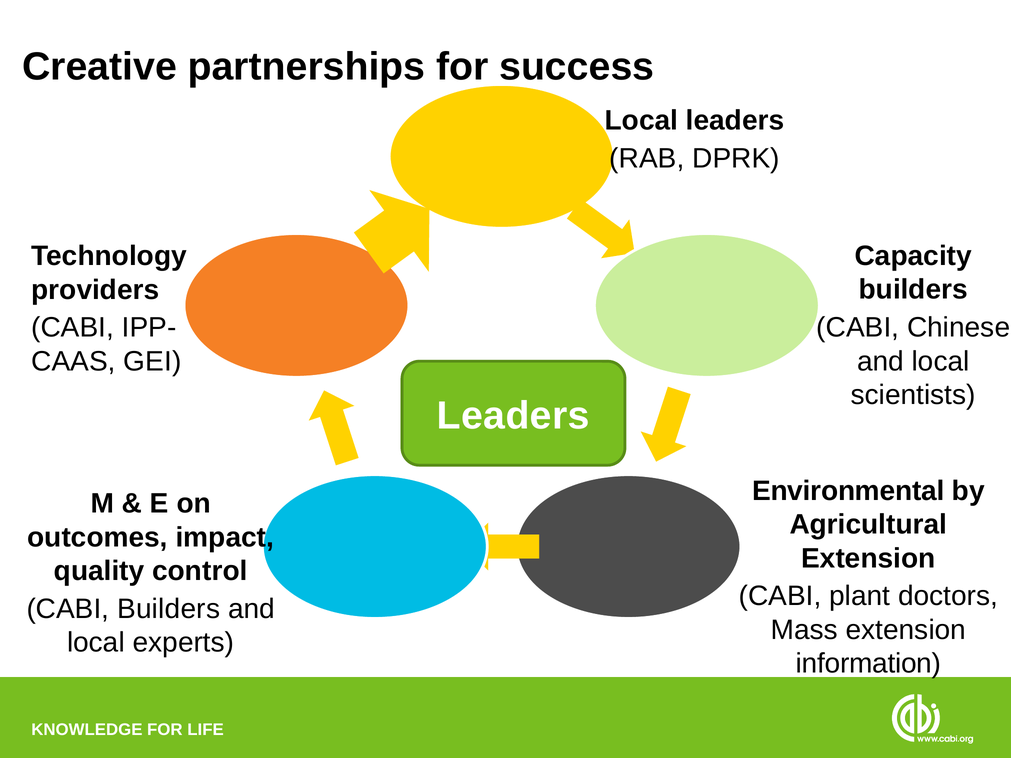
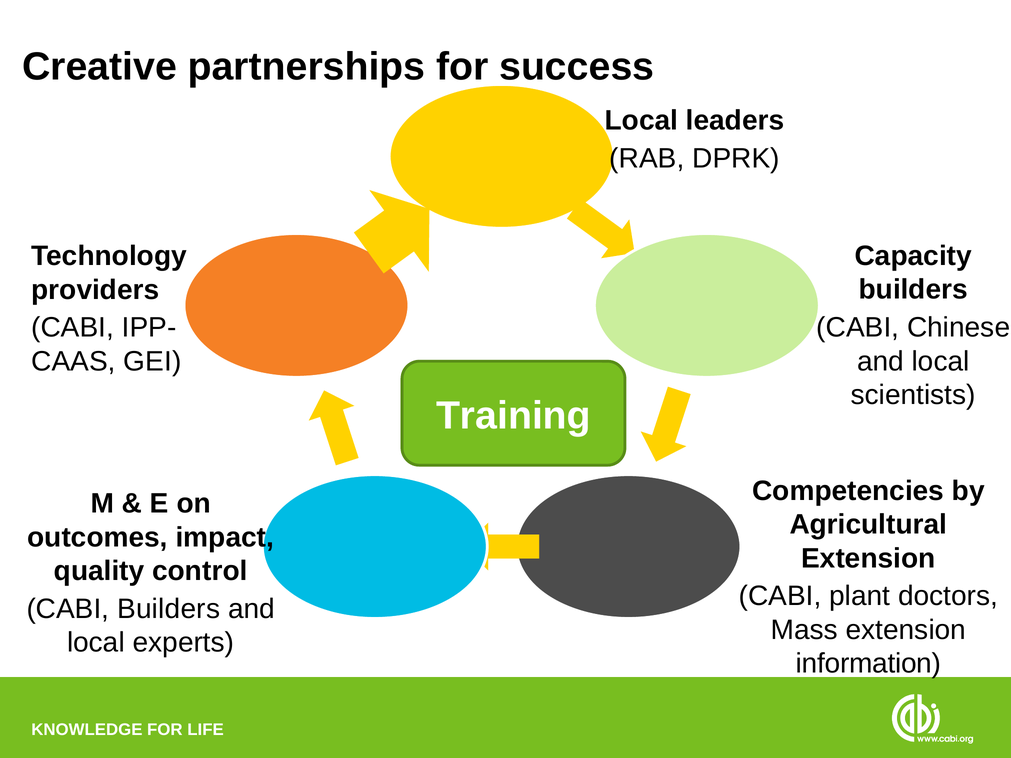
Leaders: Leaders -> Training (513, 416)
Environmental: Environmental -> Competencies (848, 491)
